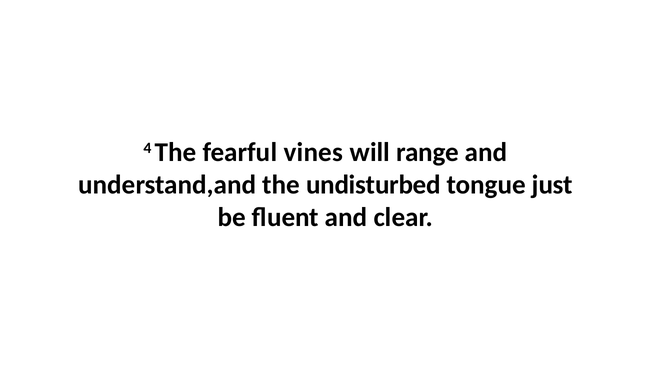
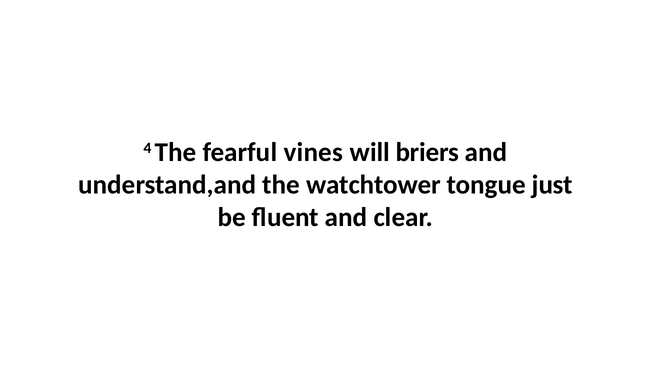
range: range -> briers (427, 152)
undisturbed: undisturbed -> watchtower (373, 185)
